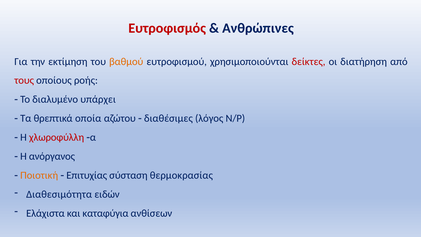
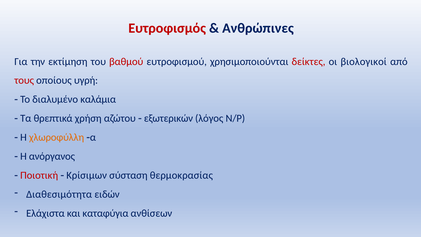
βαθμού colour: orange -> red (126, 62)
διατήρηση: διατήρηση -> βιολογικοί (364, 62)
ροής: ροής -> υγρή (86, 80)
υπάρχει: υπάρχει -> καλάμια (98, 99)
οποία: οποία -> χρήση (88, 118)
διαθέσιμες: διαθέσιμες -> εξωτερικών (168, 118)
χλωροφύλλη colour: red -> orange (57, 137)
Ποιοτική colour: orange -> red (39, 175)
Επιτυχίας: Επιτυχίας -> Κρίσιμων (87, 175)
